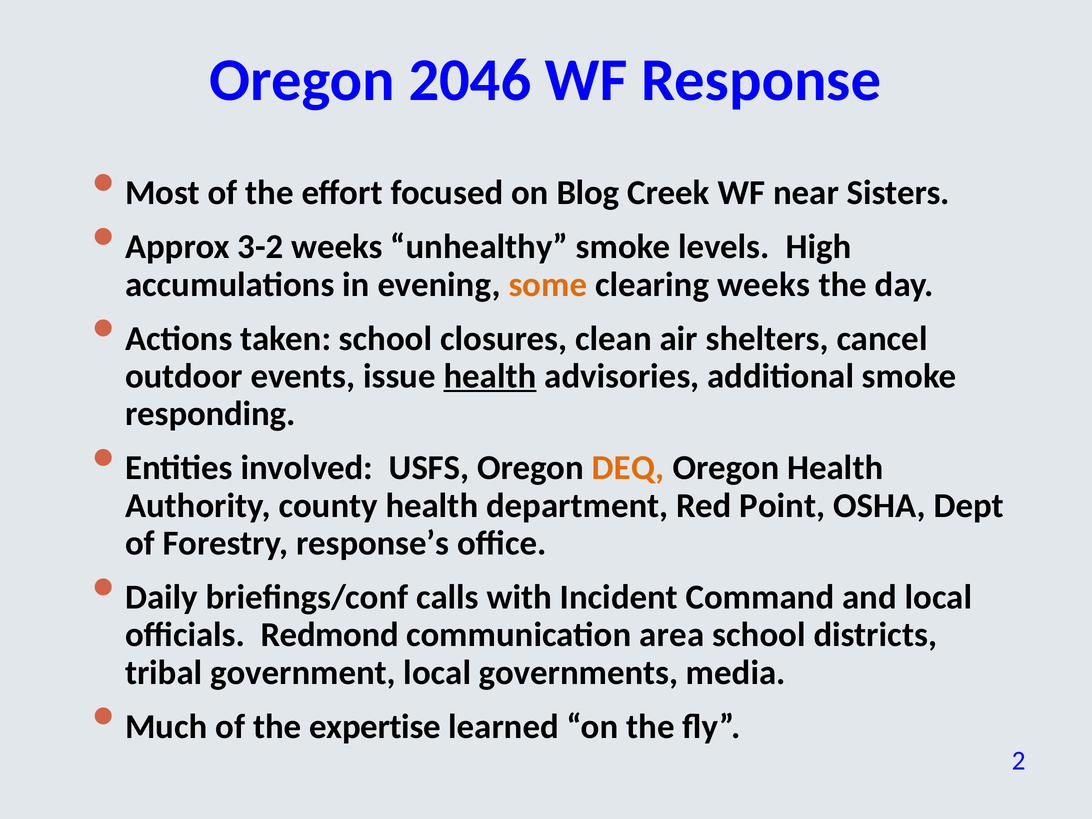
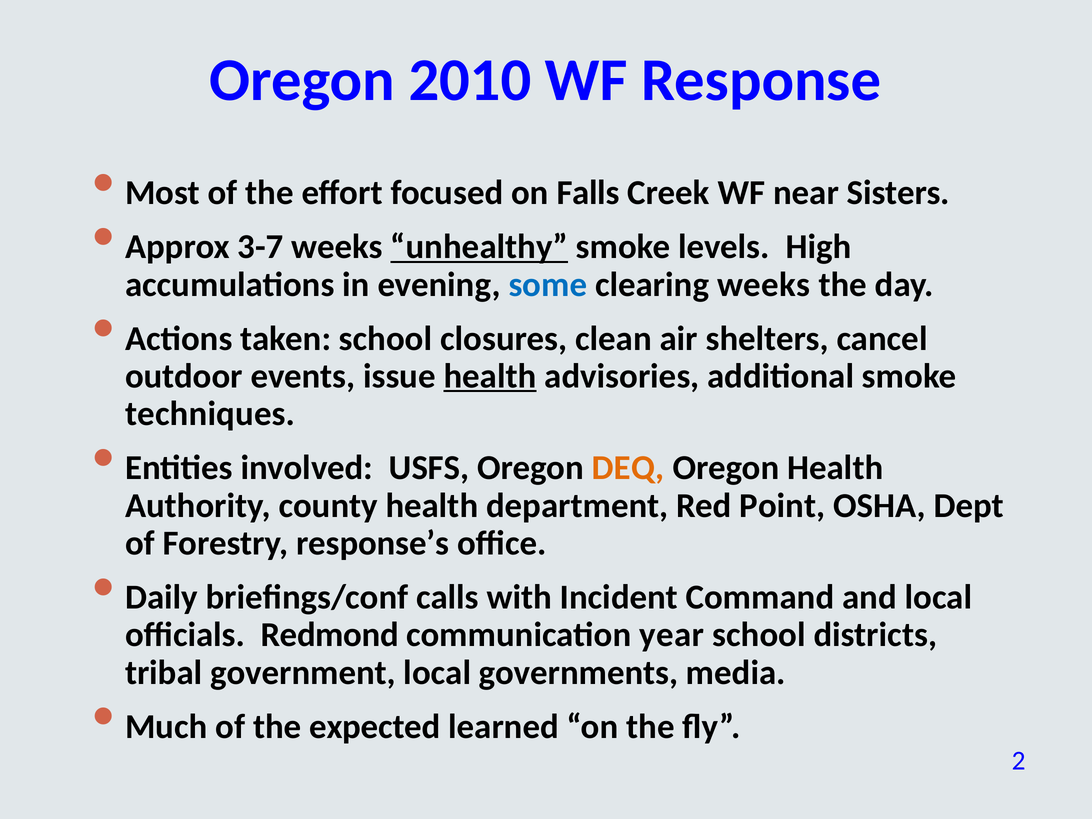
2046: 2046 -> 2010 (470, 80)
Blog: Blog -> Falls (588, 193)
3-2: 3-2 -> 3-7 (260, 247)
unhealthy underline: none -> present (479, 247)
some colour: orange -> blue (548, 285)
responding: responding -> techniques (210, 414)
area: area -> year (672, 635)
expertise: expertise -> expected (375, 726)
